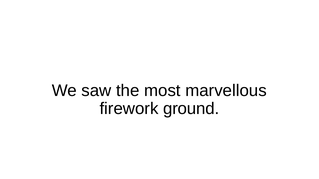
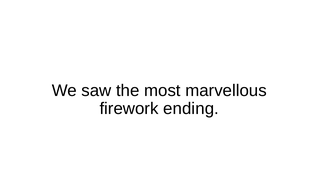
ground: ground -> ending (191, 109)
